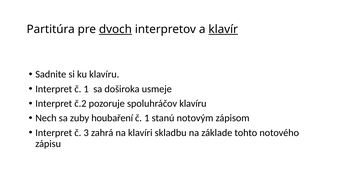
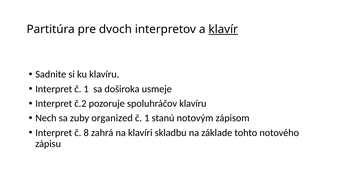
dvoch underline: present -> none (115, 29)
houbaření: houbaření -> organized (112, 118)
3: 3 -> 8 (86, 133)
